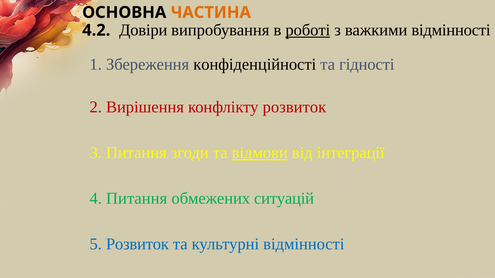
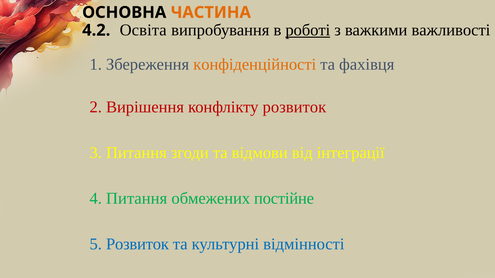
Довіри: Довіри -> Освіта (143, 30)
важкими відмінності: відмінності -> важливості (451, 30)
конфіденційності colour: black -> orange (255, 64)
гідності: гідності -> фахівця (367, 64)
відмови underline: present -> none (260, 153)
ситуацій: ситуацій -> постійне (284, 199)
